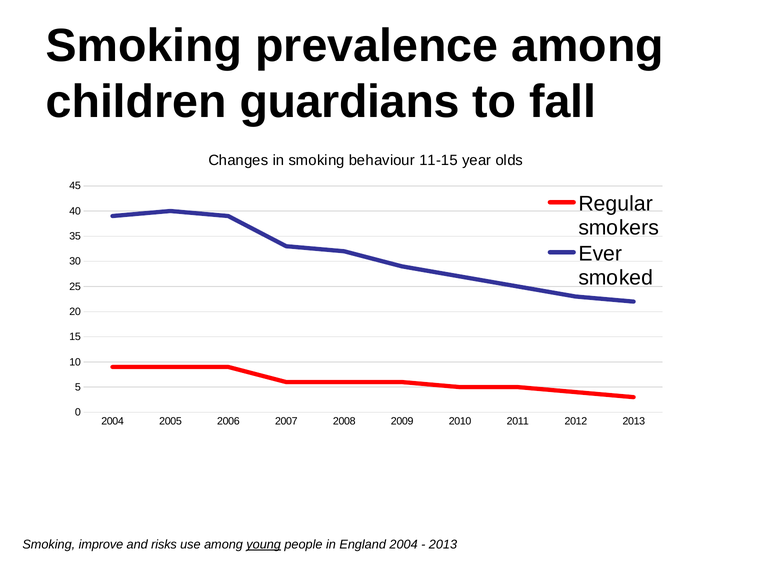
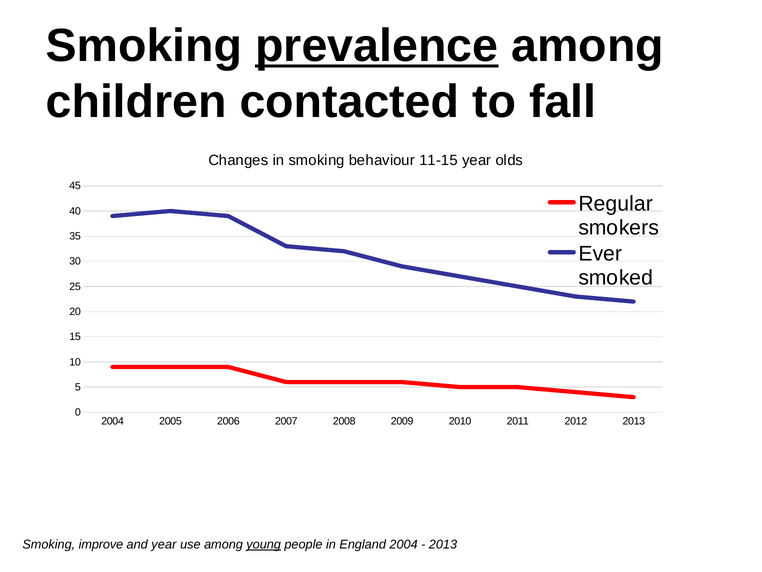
prevalence underline: none -> present (377, 46)
guardians: guardians -> contacted (349, 102)
and risks: risks -> year (164, 544)
